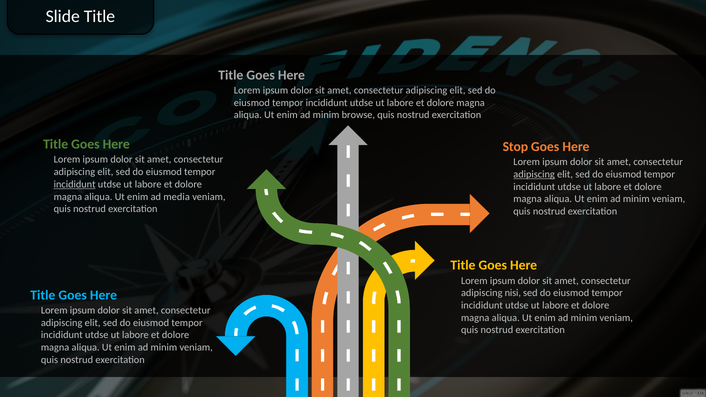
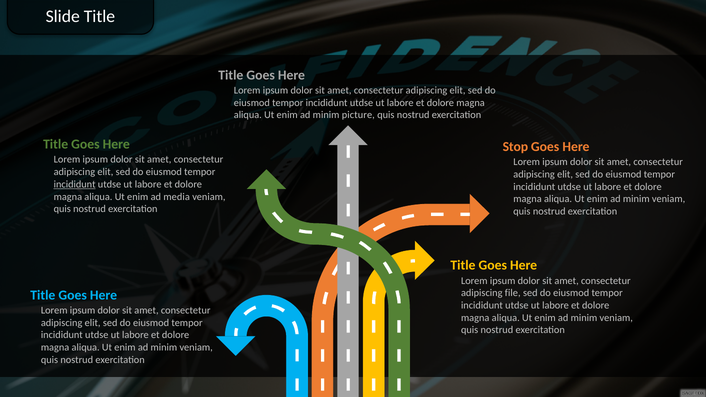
browse: browse -> picture (358, 115)
adipiscing underline: present -> none (534, 174)
nisi: nisi -> file (513, 293)
